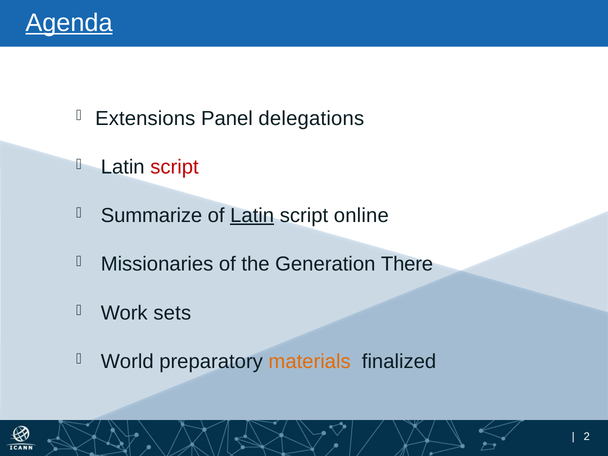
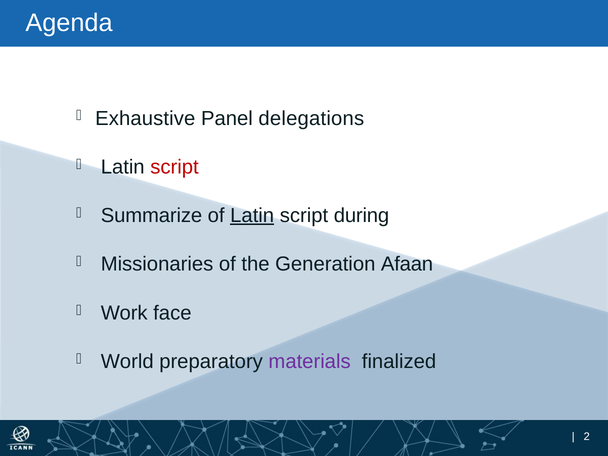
Agenda underline: present -> none (69, 23)
Extensions: Extensions -> Exhaustive (145, 118)
online: online -> during (362, 216)
There: There -> Afaan (407, 264)
sets: sets -> face (172, 313)
materials colour: orange -> purple (310, 362)
